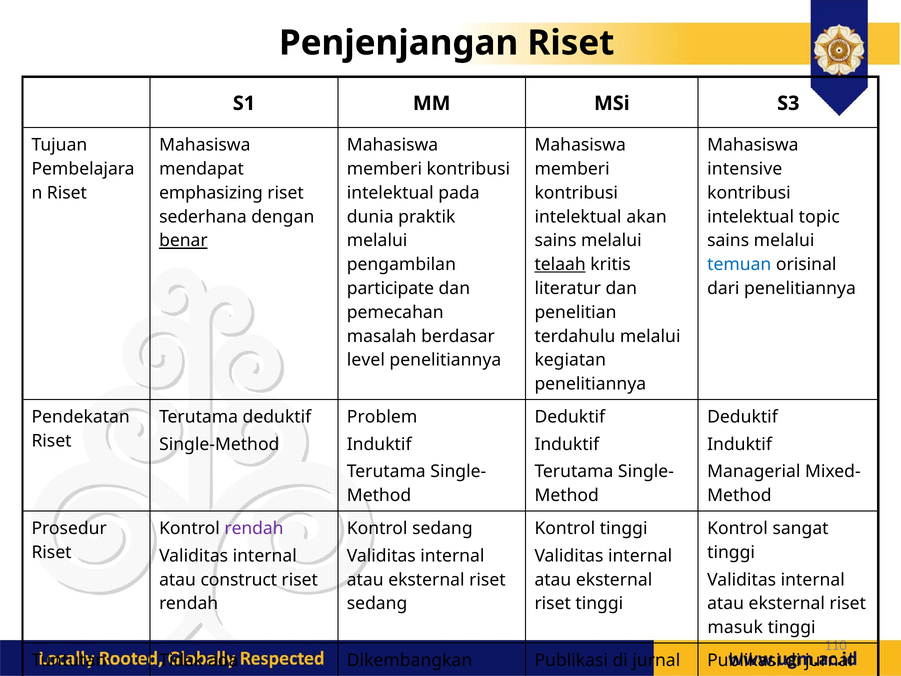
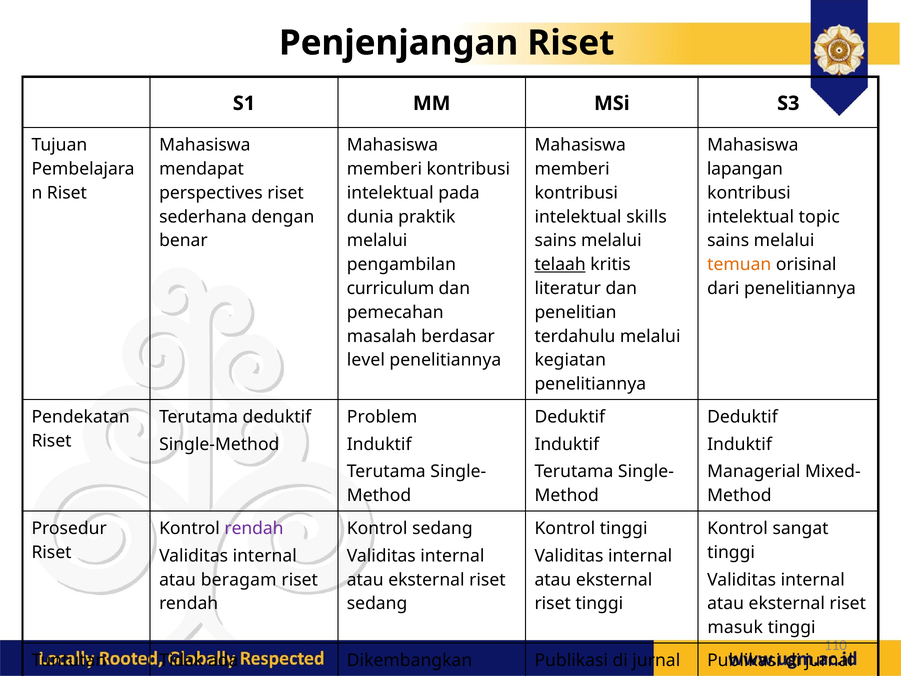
intensive: intensive -> lapangan (745, 169)
emphasizing: emphasizing -> perspectives (211, 193)
akan: akan -> skills (647, 217)
benar underline: present -> none (183, 241)
temuan colour: blue -> orange (739, 264)
participate: participate -> curriculum (390, 288)
construct: construct -> beragam (239, 580)
